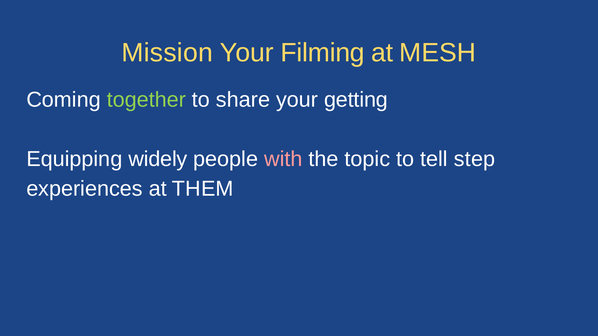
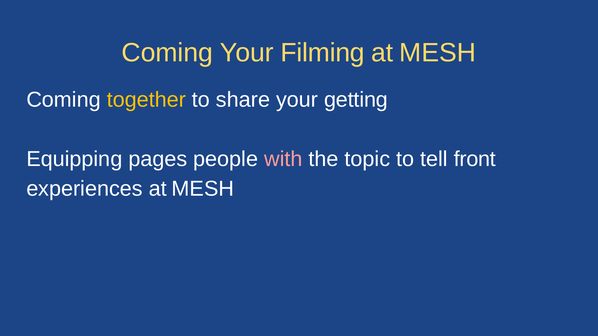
Mission: Mission -> Coming (167, 53)
together colour: light green -> yellow (146, 100)
widely: widely -> pages (158, 159)
step: step -> front (475, 159)
experiences at THEM: THEM -> MESH (203, 189)
